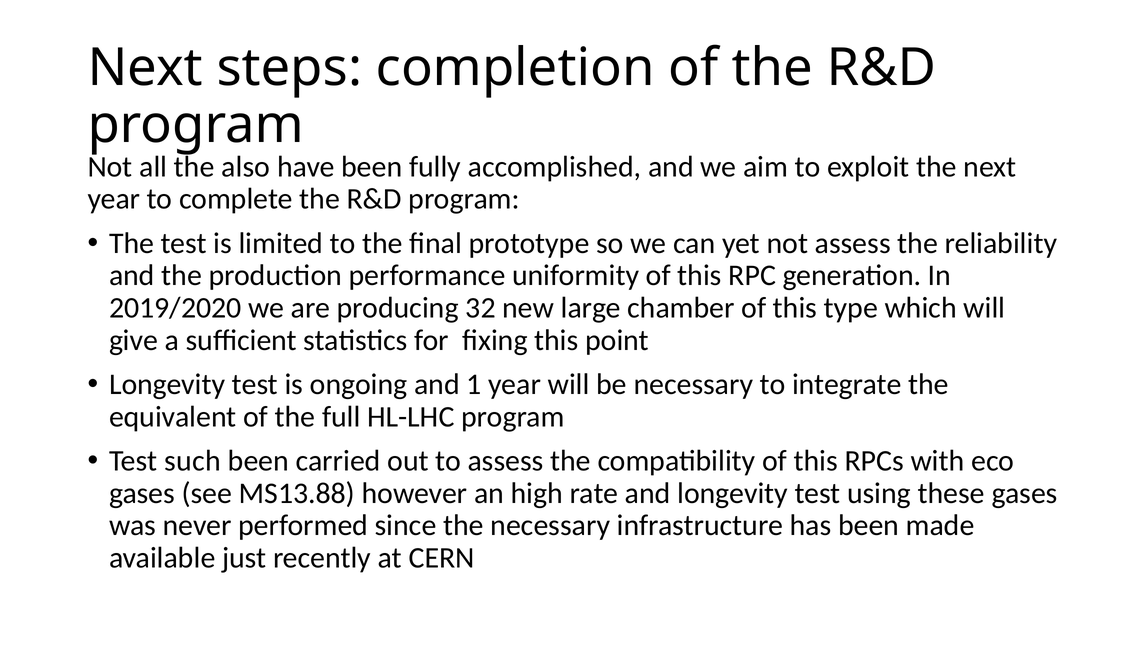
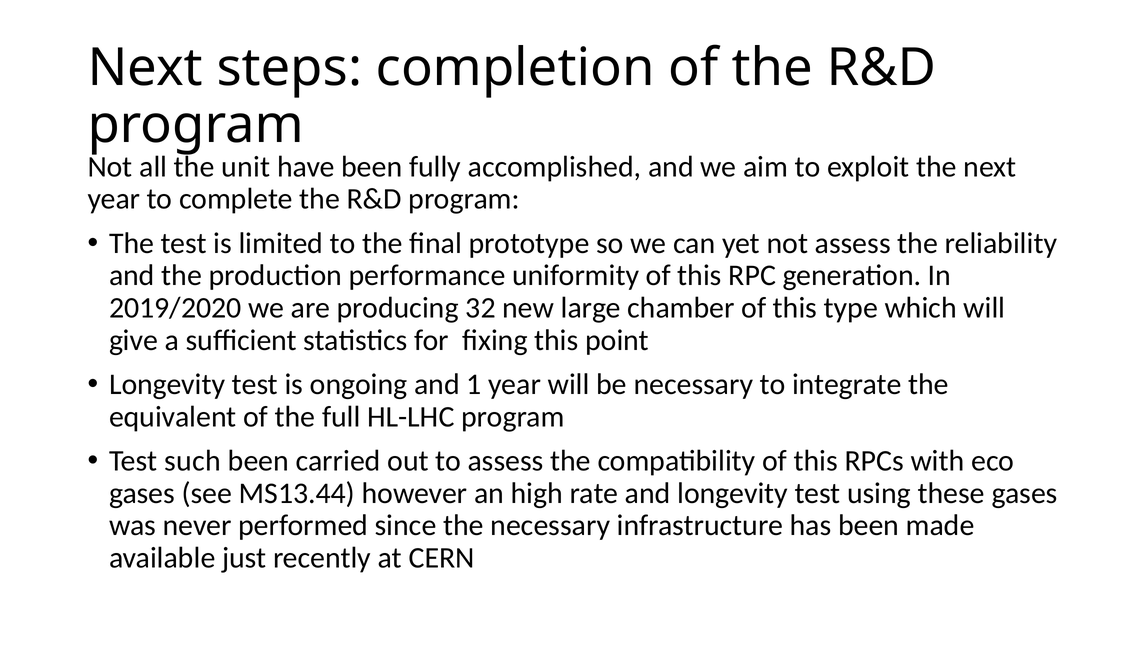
also: also -> unit (246, 167)
MS13.88: MS13.88 -> MS13.44 (297, 493)
